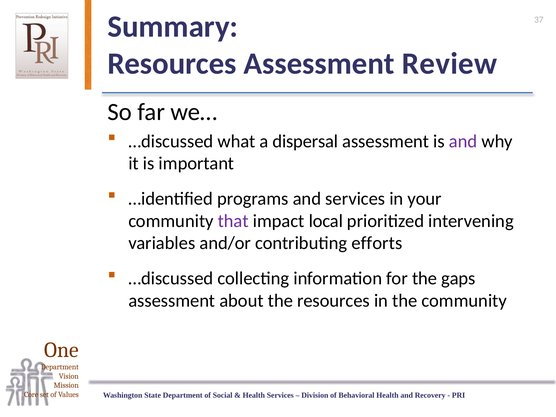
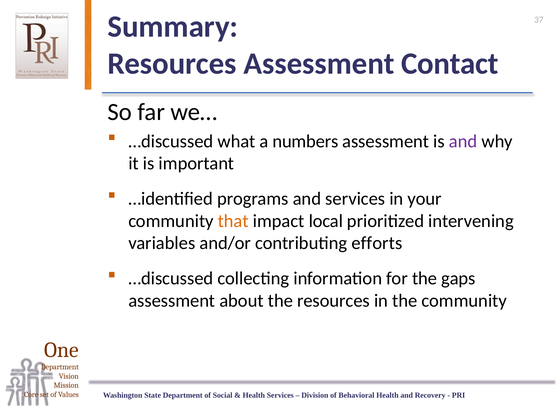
Review: Review -> Contact (450, 64)
dispersal: dispersal -> numbers (305, 141)
that colour: purple -> orange (233, 221)
